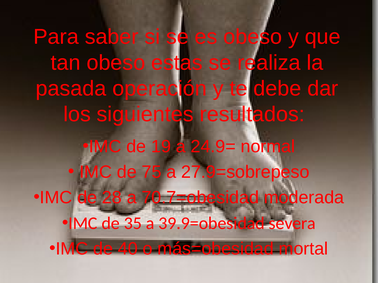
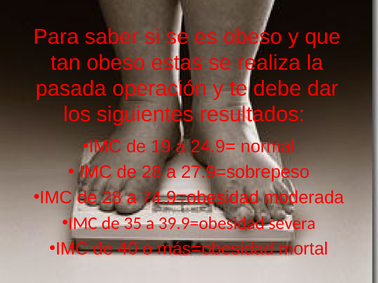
75: 75 -> 28 (152, 172)
70.7=obesidad: 70.7=obesidad -> 74.9=obesidad (200, 198)
